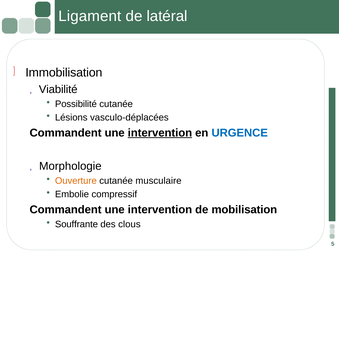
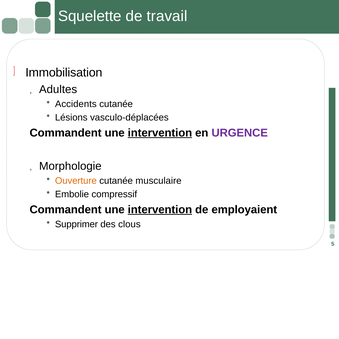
Ligament: Ligament -> Squelette (90, 16)
latéral: latéral -> travail (167, 16)
Viabilité: Viabilité -> Adultes (58, 89)
Possibilité: Possibilité -> Accidents (76, 104)
URGENCE colour: blue -> purple (240, 133)
intervention underline: none -> present (160, 210)
mobilisation: mobilisation -> employaient (244, 210)
Souffrante: Souffrante -> Supprimer (76, 224)
